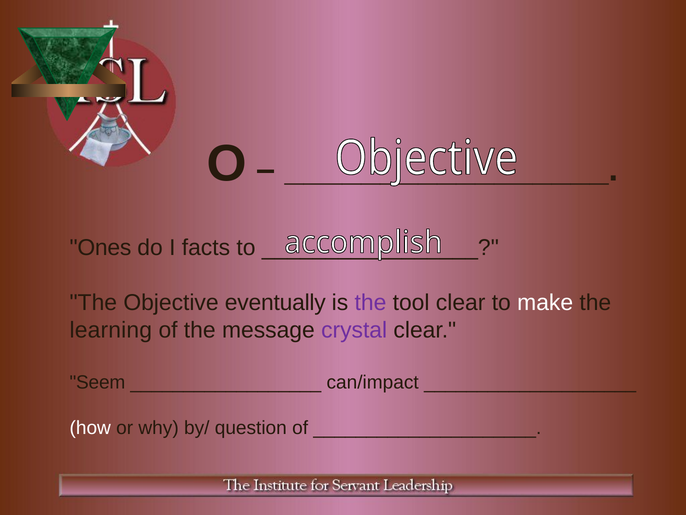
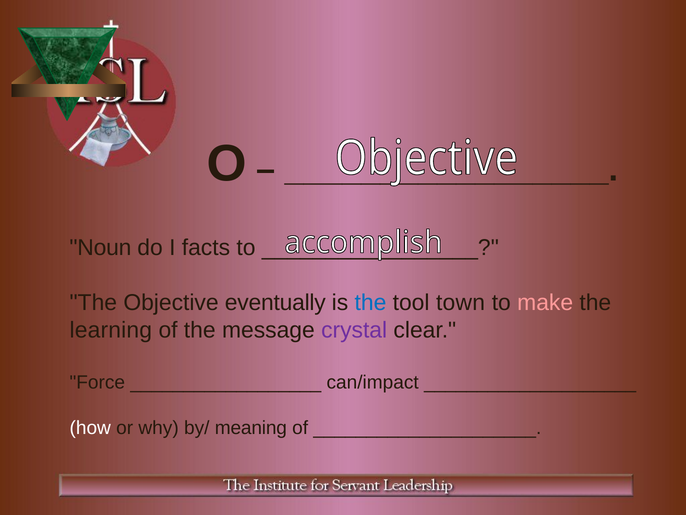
Ones: Ones -> Noun (100, 247)
the colour: purple -> blue (370, 302)
tool clear: clear -> town (461, 302)
make colour: white -> pink (545, 302)
Seem: Seem -> Force (97, 382)
question: question -> meaning (251, 428)
